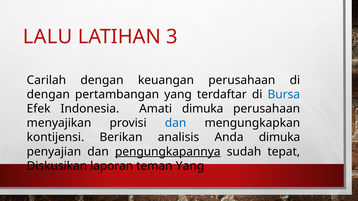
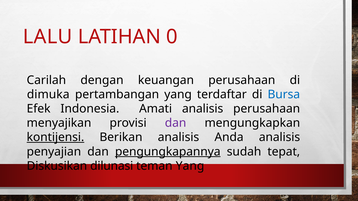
3: 3 -> 0 (172, 37)
dengan: dengan -> dimuka (48, 95)
Amati dimuka: dimuka -> analisis (203, 109)
dan colour: blue -> purple (176, 123)
kontijensi underline: none -> present (55, 138)
Anda dimuka: dimuka -> analisis (279, 138)
laporan: laporan -> dilunasi (112, 166)
